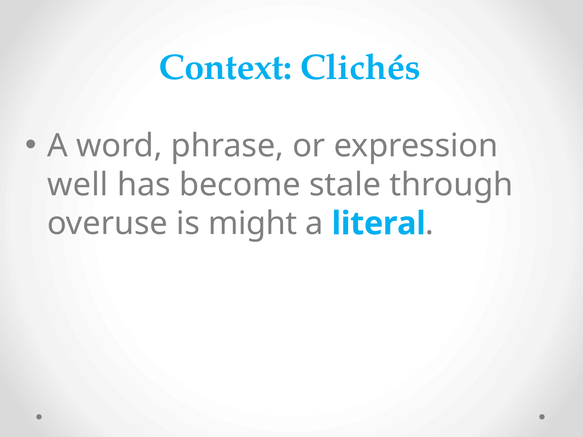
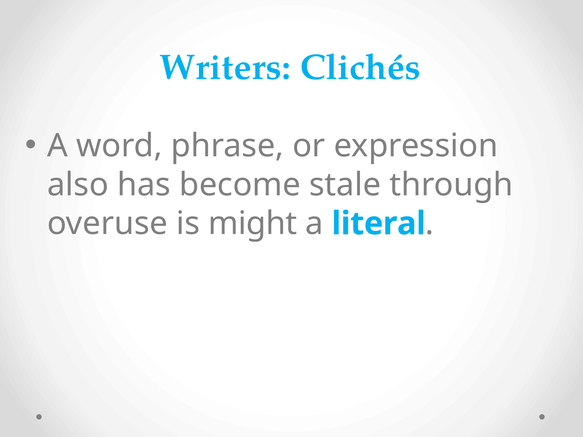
Context: Context -> Writers (225, 68)
well: well -> also (78, 185)
